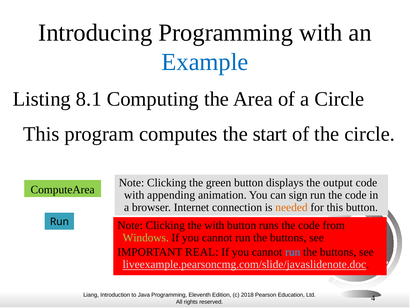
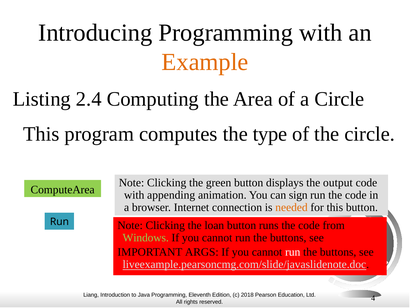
Example colour: blue -> orange (205, 62)
8.1: 8.1 -> 2.4 (89, 99)
start: start -> type (270, 134)
the with: with -> loan (214, 225)
REAL: REAL -> ARGS (202, 252)
run colour: light blue -> white (293, 252)
